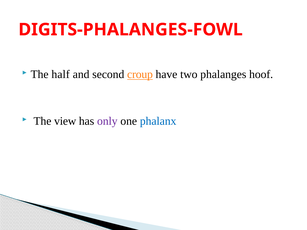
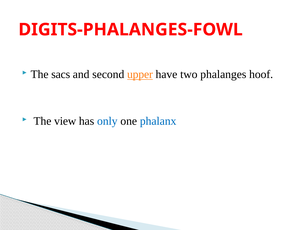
half: half -> sacs (61, 74)
croup: croup -> upper (140, 74)
only colour: purple -> blue (107, 121)
